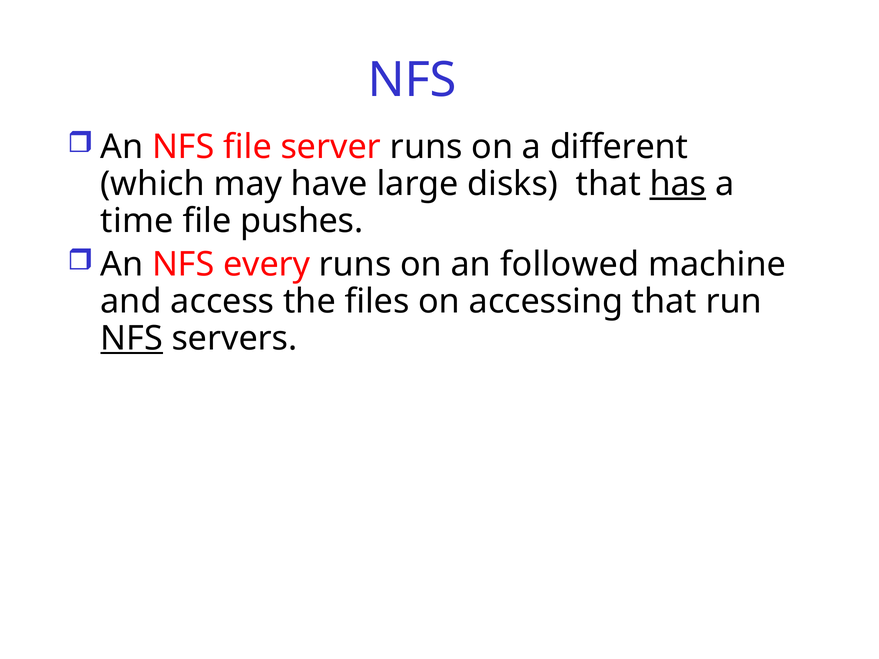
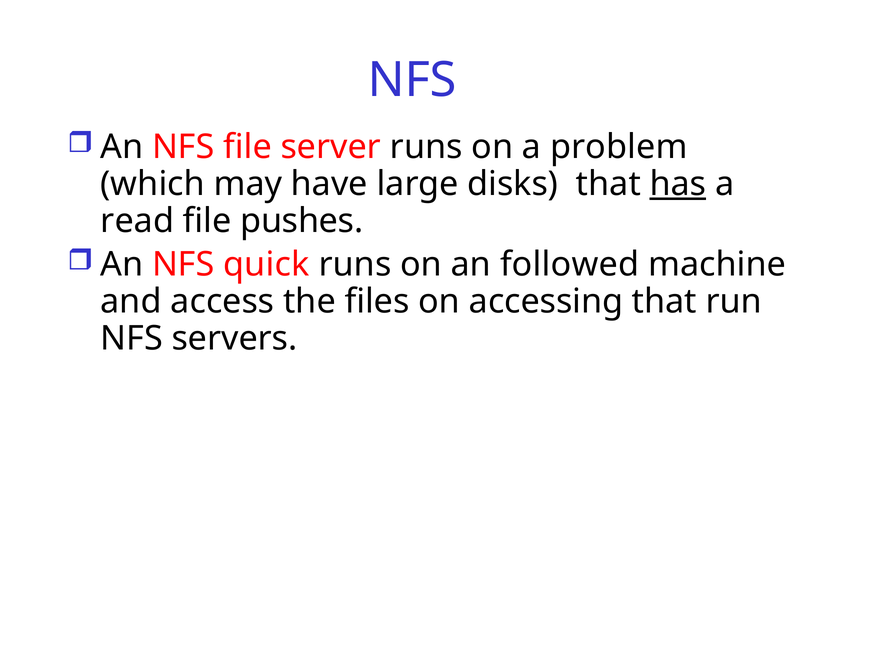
different: different -> problem (619, 147)
time: time -> read (137, 221)
every: every -> quick (266, 265)
NFS underline: present -> none (132, 339)
